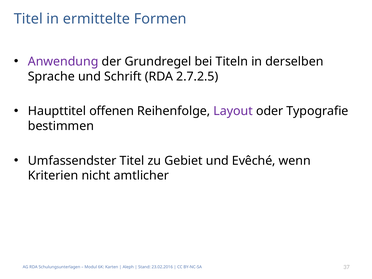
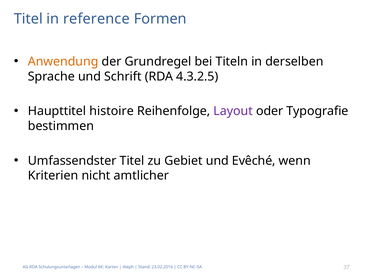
ermittelte: ermittelte -> reference (96, 19)
Anwendung colour: purple -> orange (63, 62)
2.7.2.5: 2.7.2.5 -> 4.3.2.5 (197, 76)
offenen: offenen -> histoire (112, 111)
